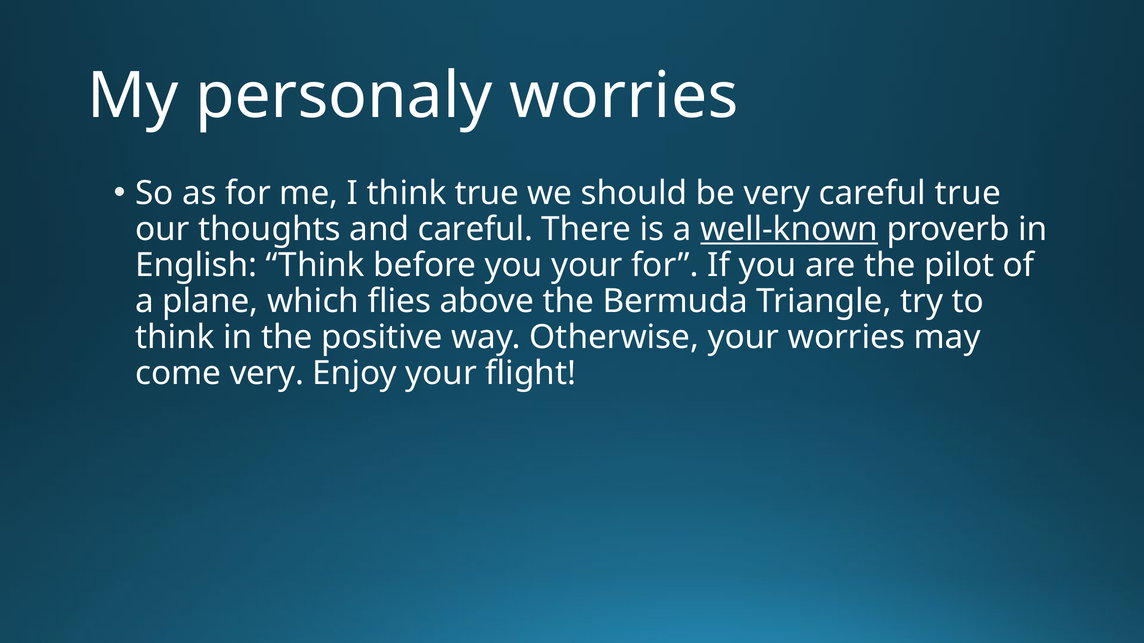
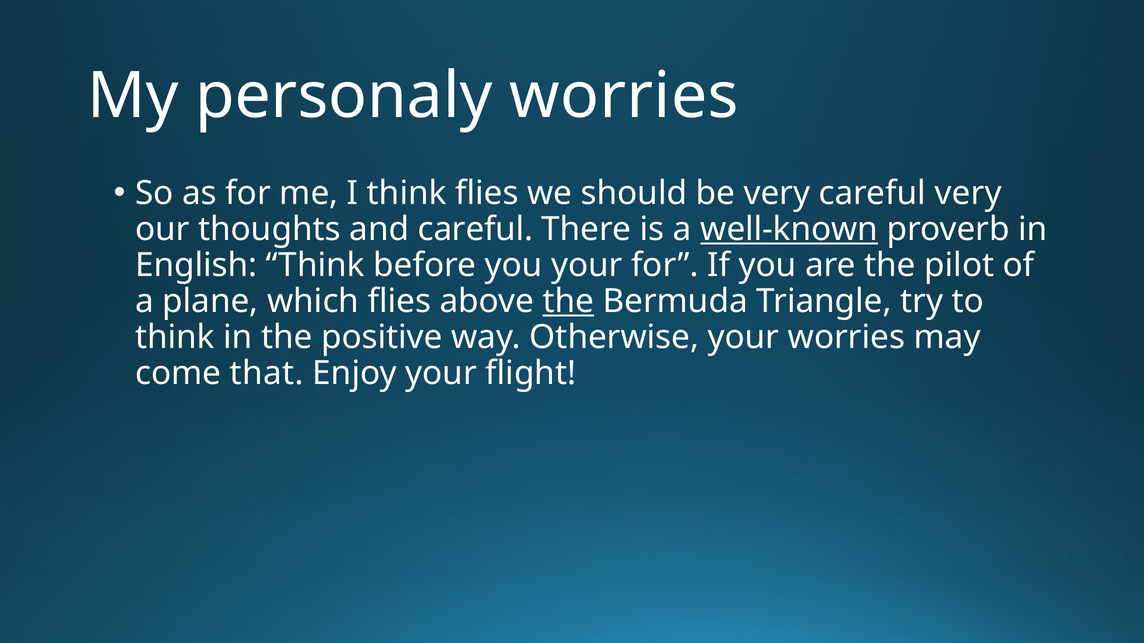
think true: true -> flies (487, 193)
careful true: true -> very (968, 193)
the underline: none -> present (568, 302)
come very: very -> that (267, 374)
